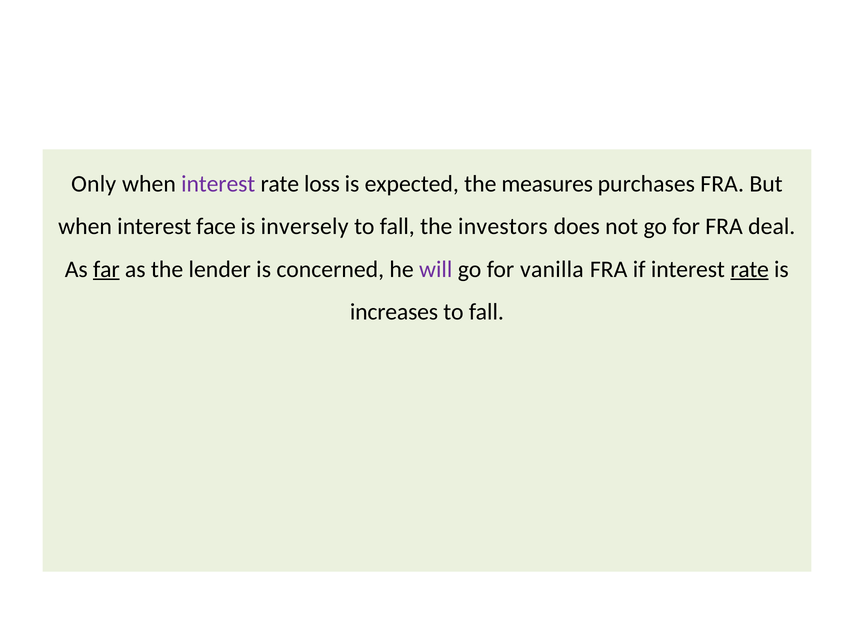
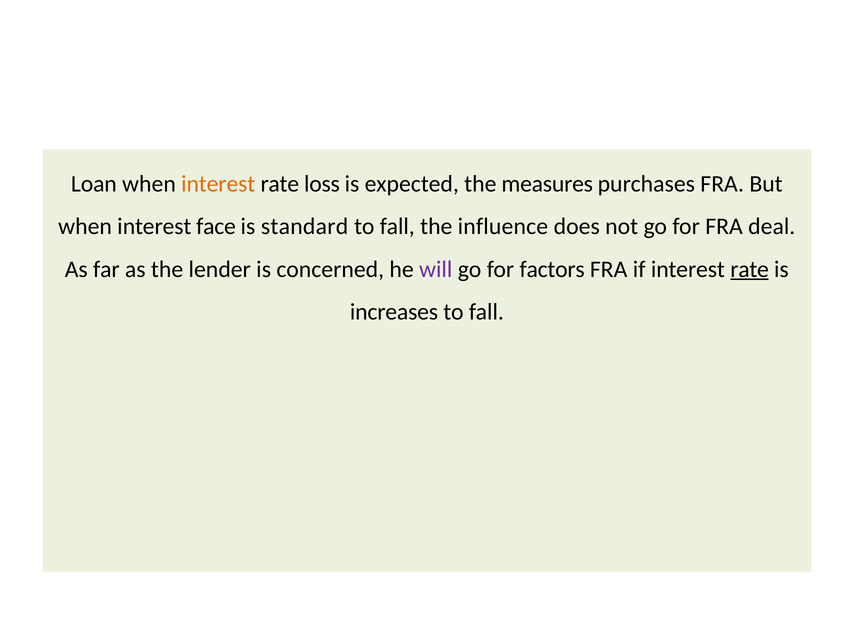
Only: Only -> Loan (94, 184)
interest colour: purple -> orange (218, 184)
inversely: inversely -> standard (305, 227)
investors: investors -> influence (503, 227)
far underline: present -> none (106, 269)
vanilla: vanilla -> factors (552, 269)
